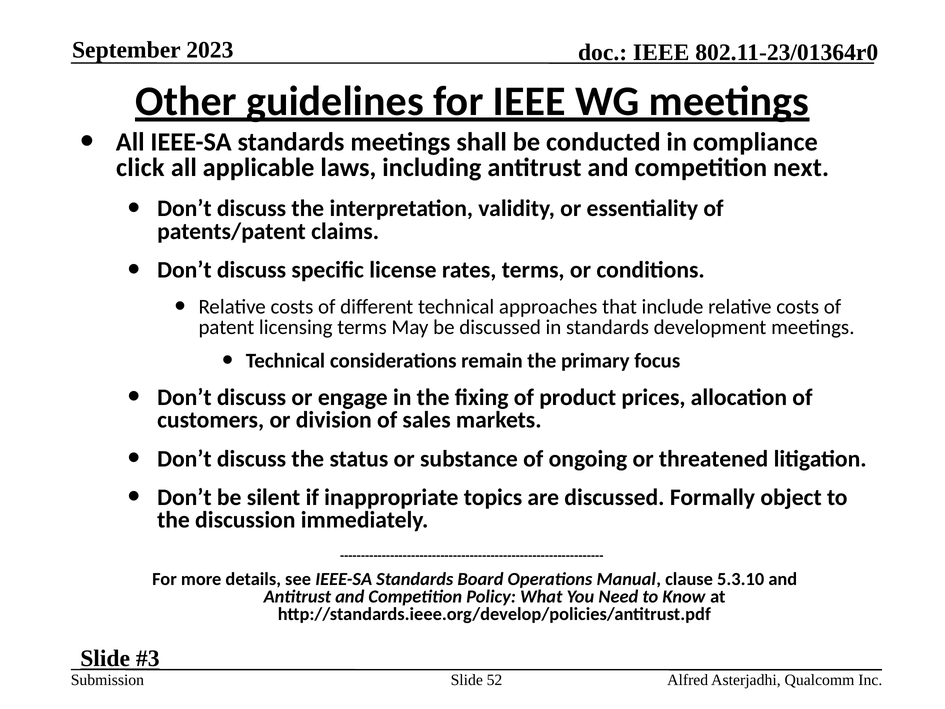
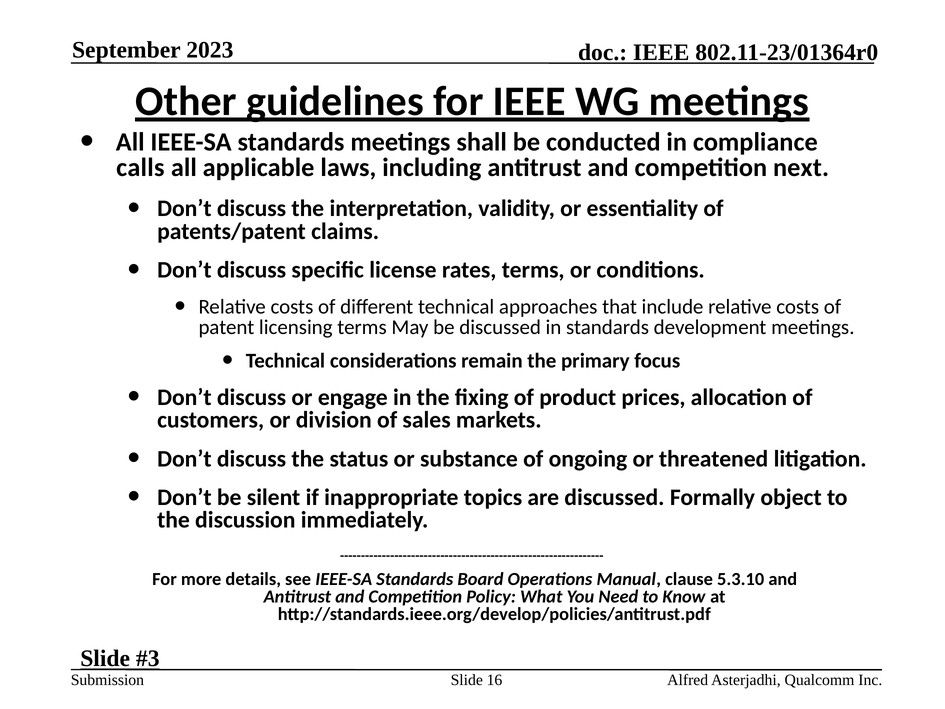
click: click -> calls (140, 167)
52: 52 -> 16 (495, 680)
